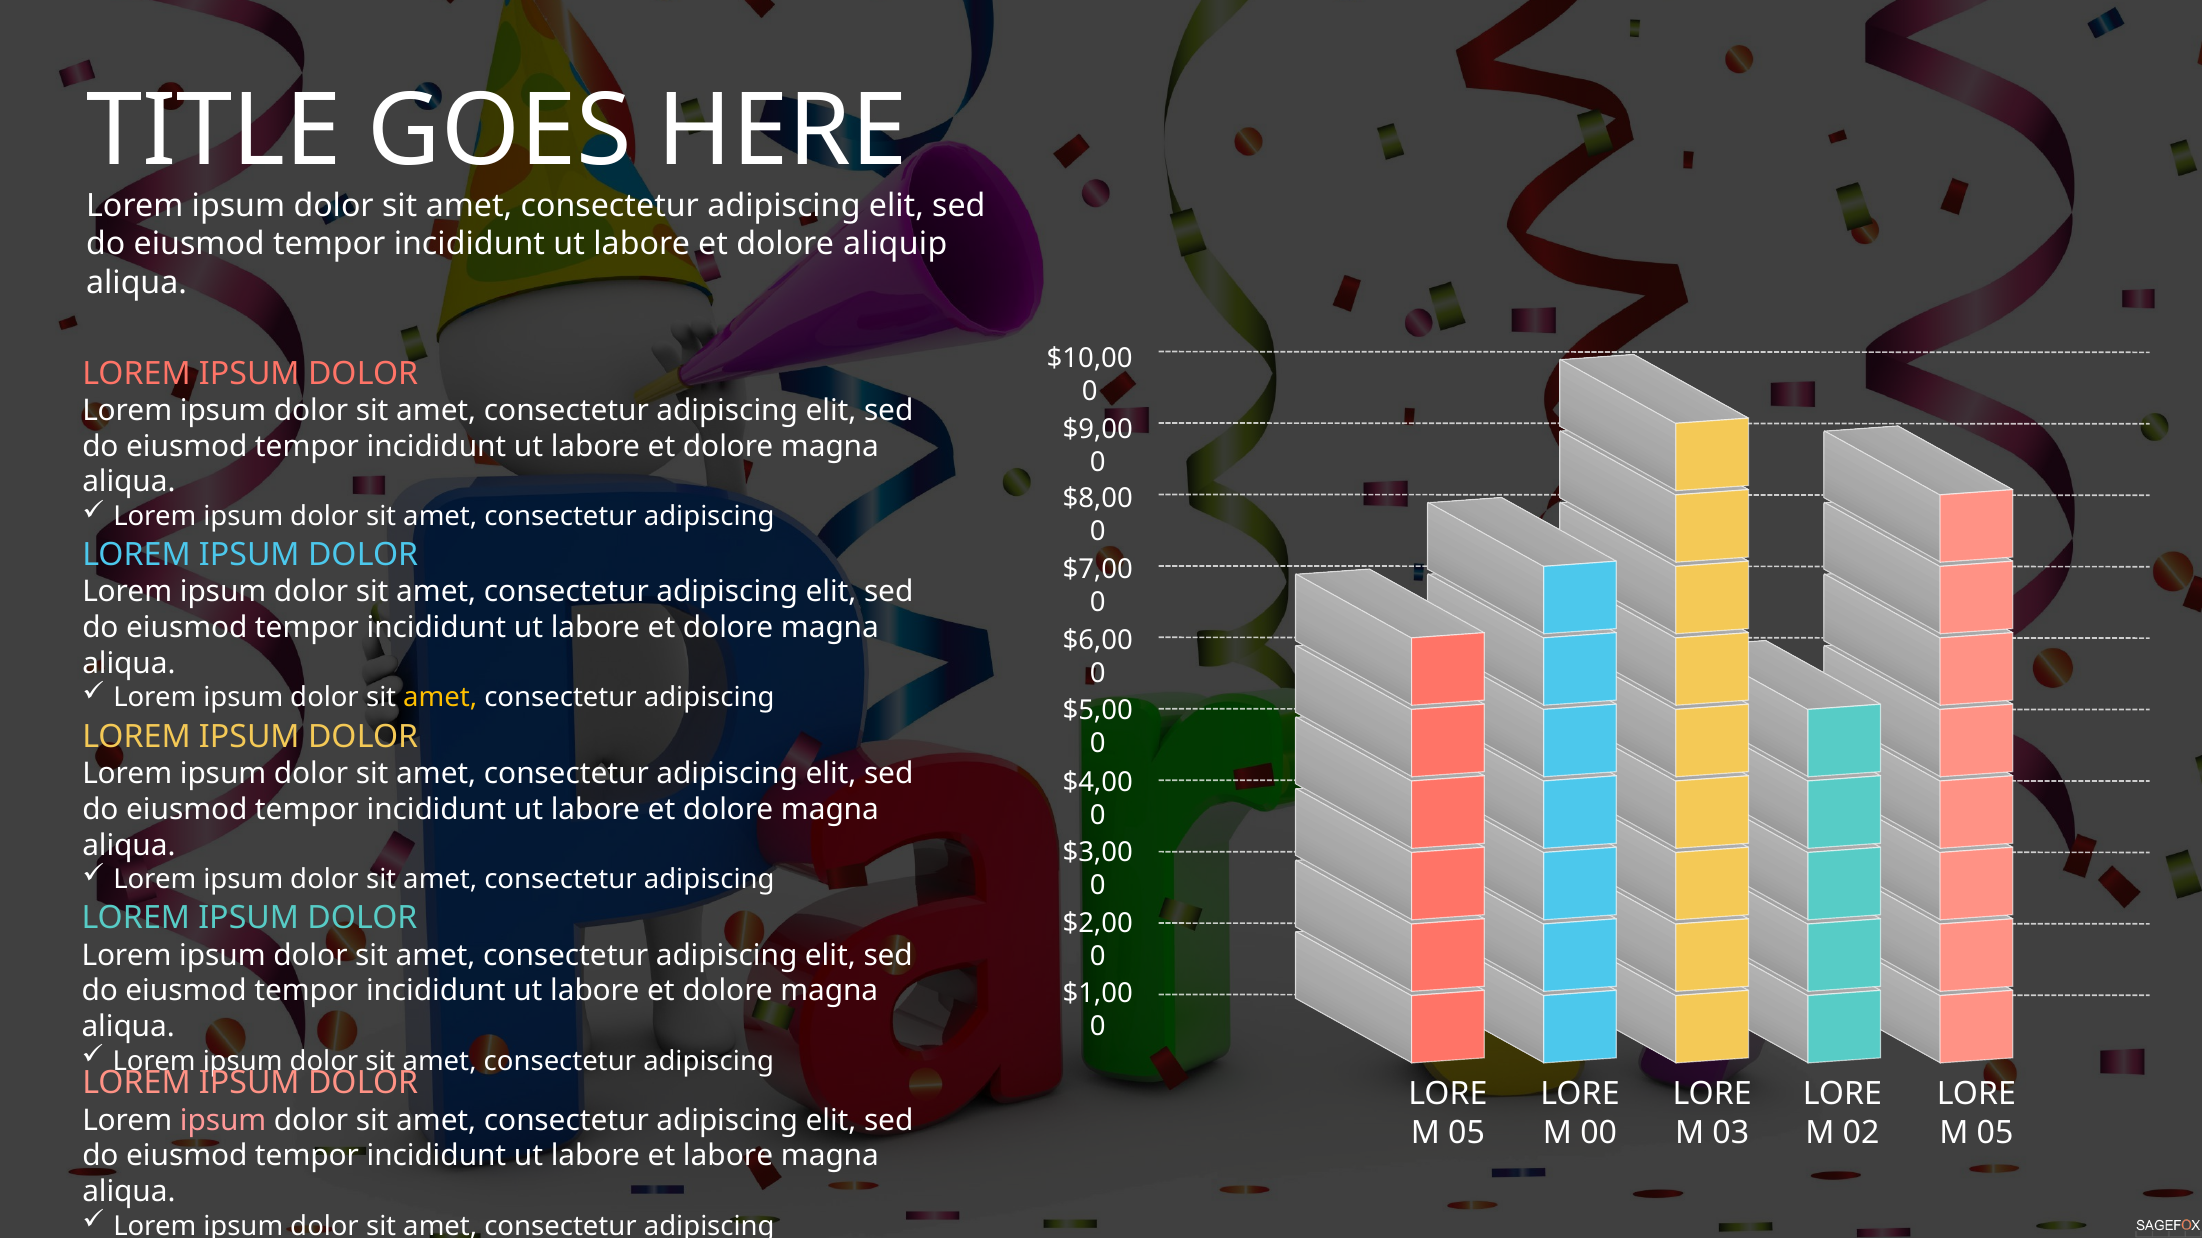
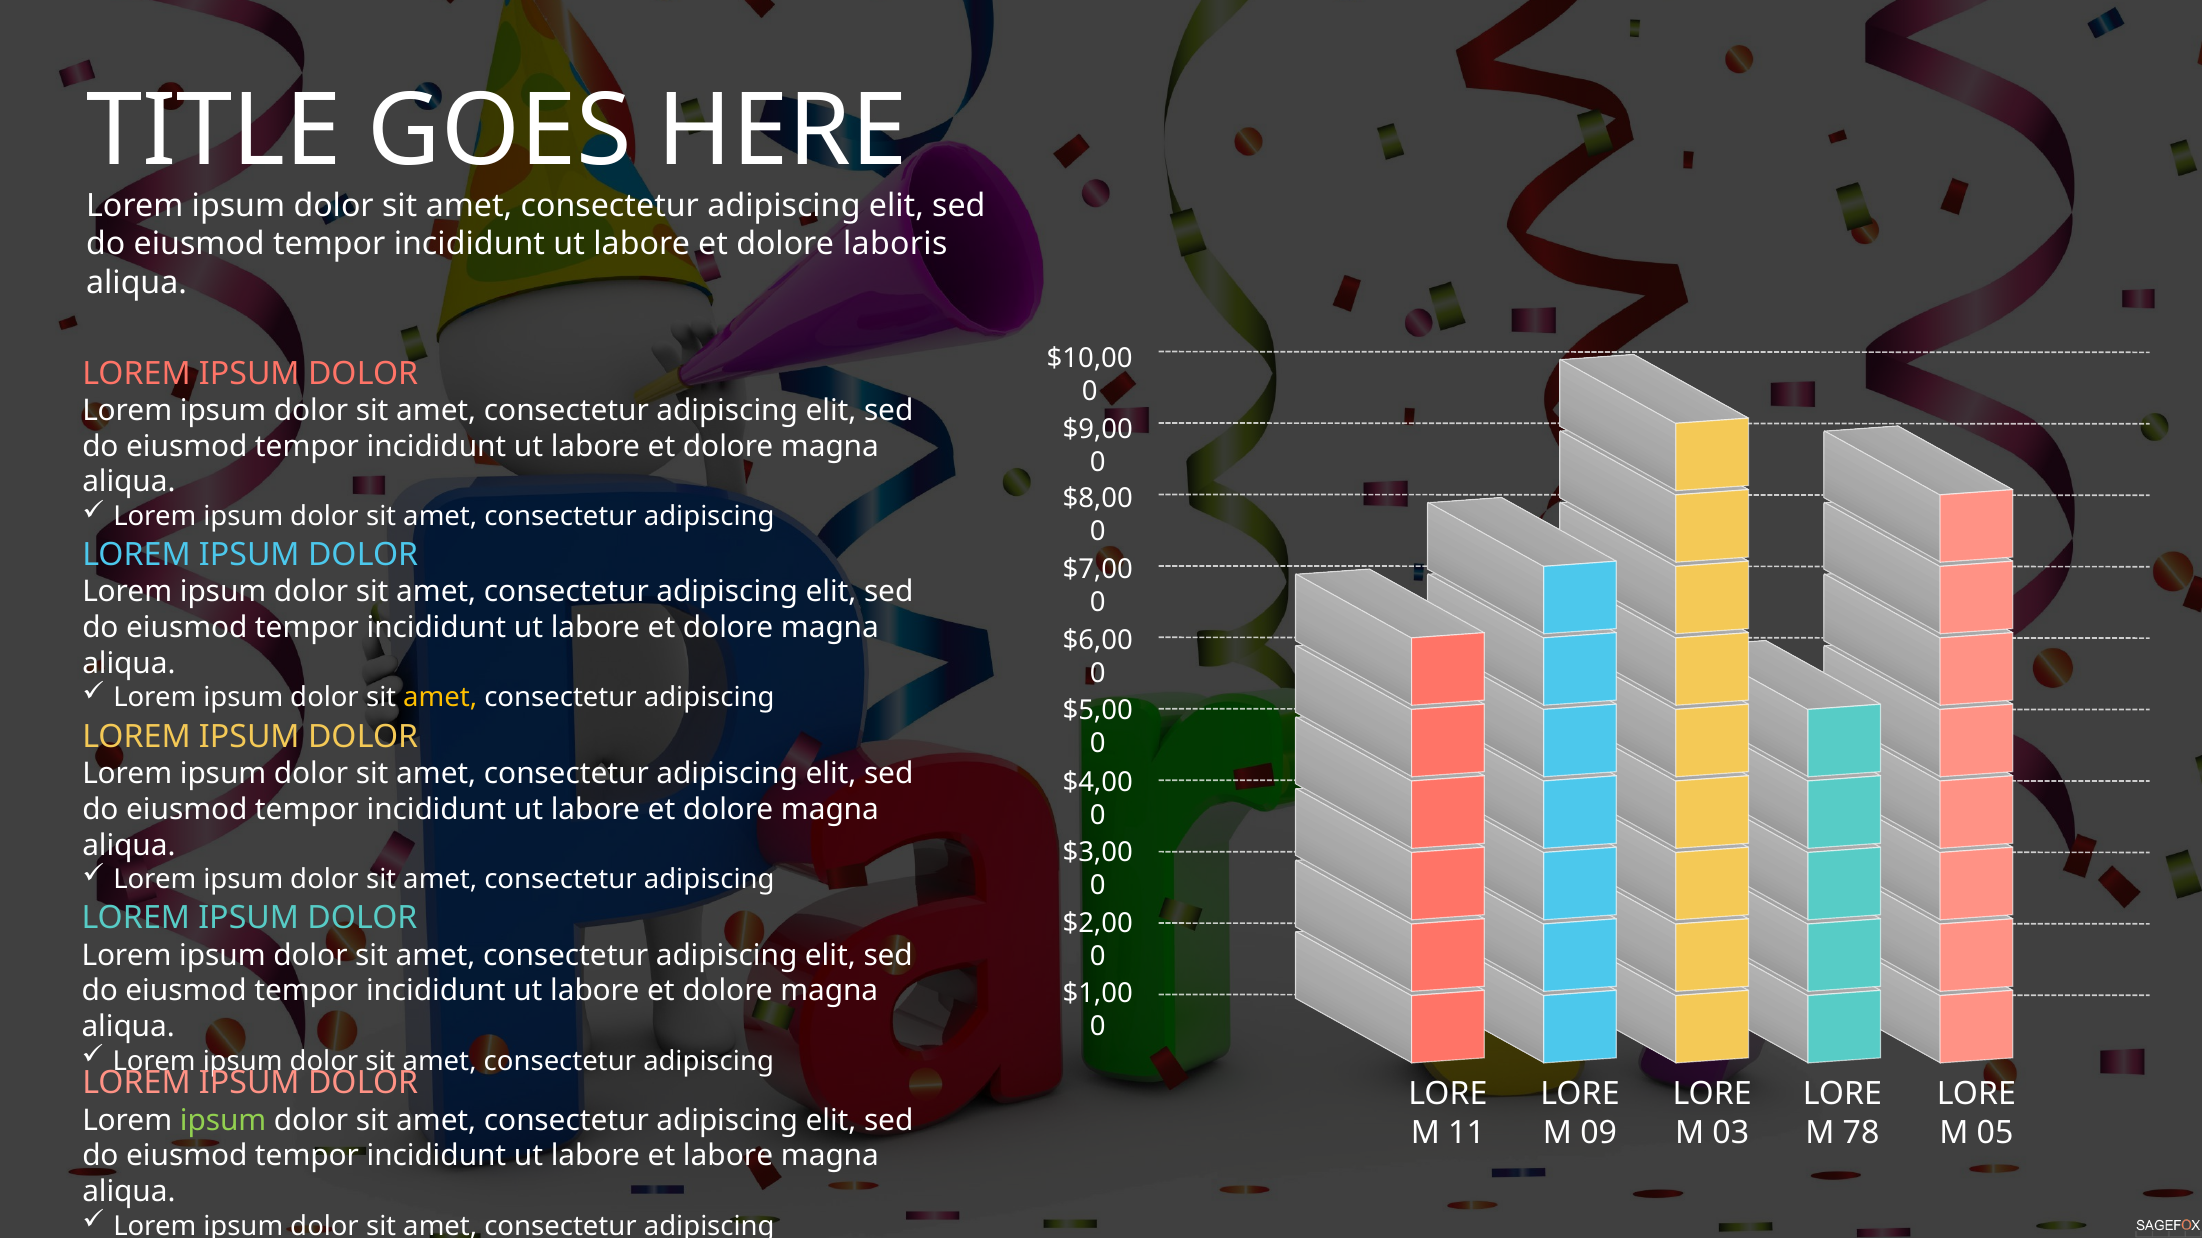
aliquip: aliquip -> laboris (895, 244)
ipsum colour: pink -> light green (223, 1121)
05: 05 -> 11 (1467, 1133)
00: 00 -> 09 (1599, 1133)
02: 02 -> 78 (1861, 1133)
